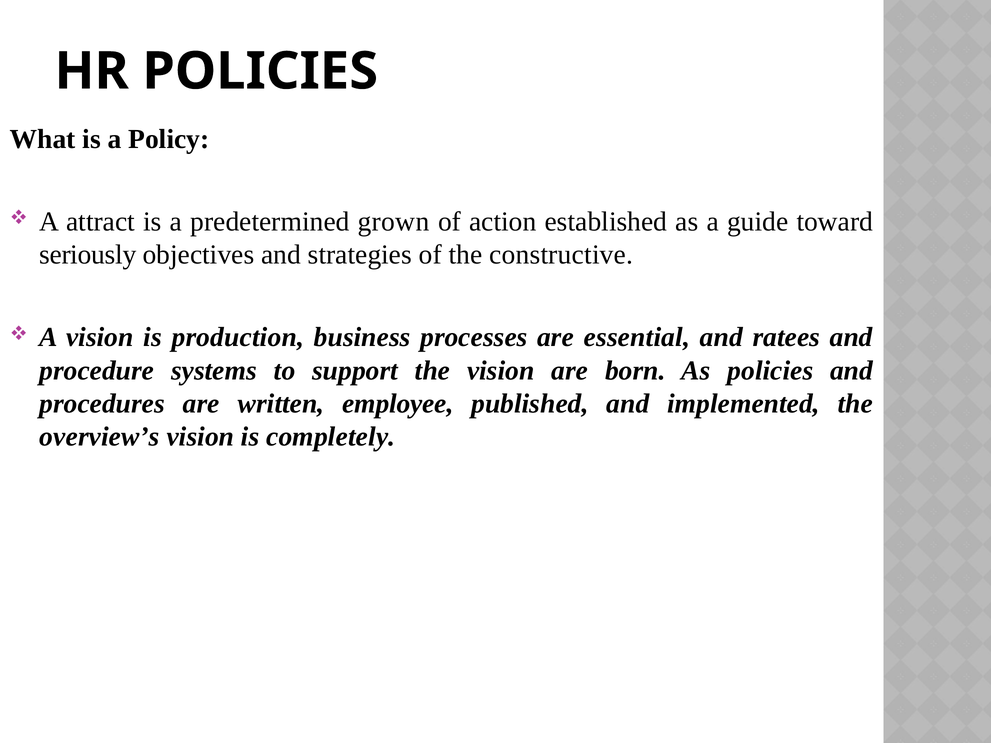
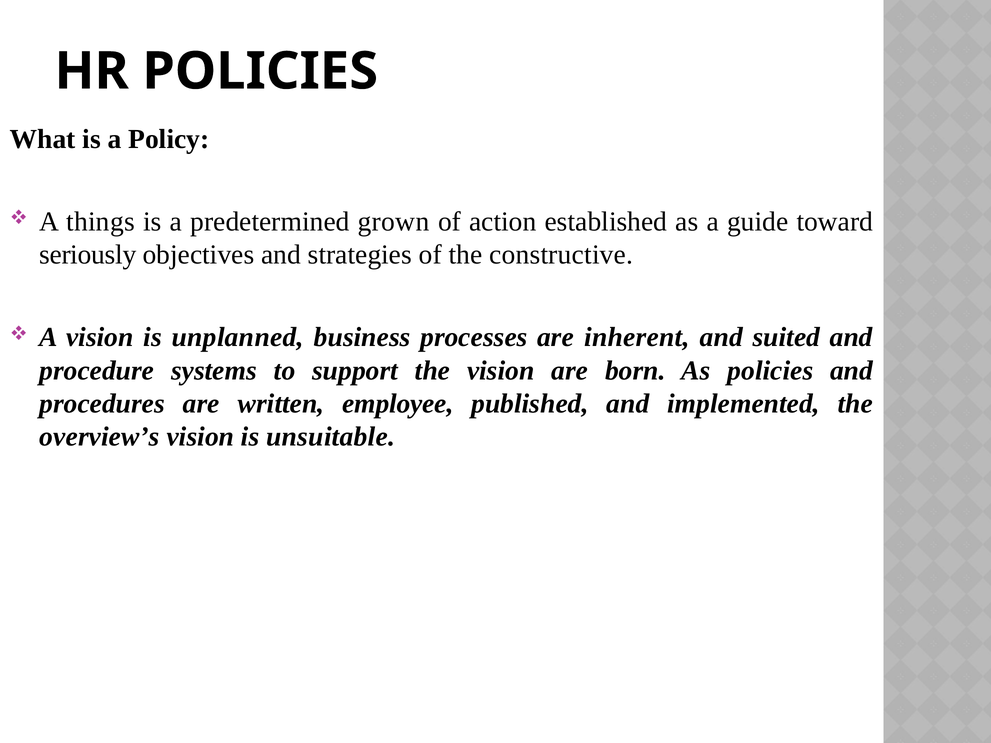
attract: attract -> things (100, 222)
production: production -> unplanned (238, 337)
essential: essential -> inherent (637, 337)
ratees: ratees -> suited (786, 337)
completely: completely -> unsuitable (331, 437)
